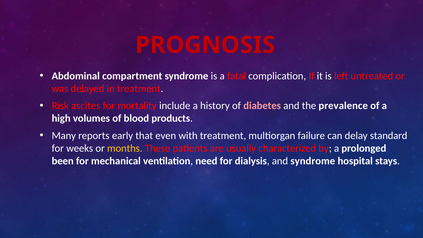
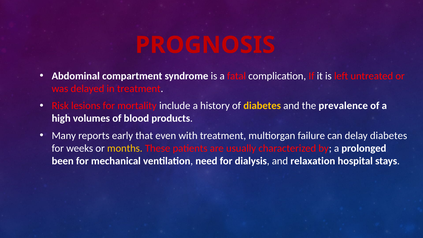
ascites: ascites -> lesions (86, 106)
diabetes colour: pink -> yellow (262, 106)
delay standard: standard -> diabetes (389, 136)
and syndrome: syndrome -> relaxation (313, 161)
